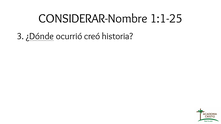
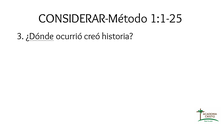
CONSIDERAR-Nombre: CONSIDERAR-Nombre -> CONSIDERAR-Método (93, 19)
